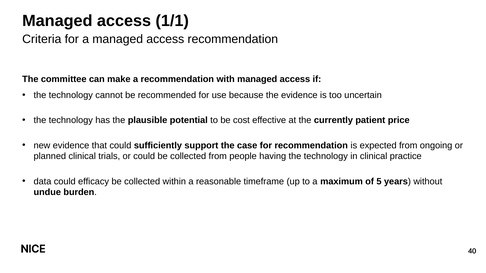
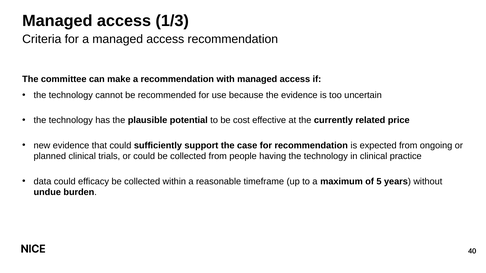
1/1: 1/1 -> 1/3 (172, 21)
patient: patient -> related (370, 120)
